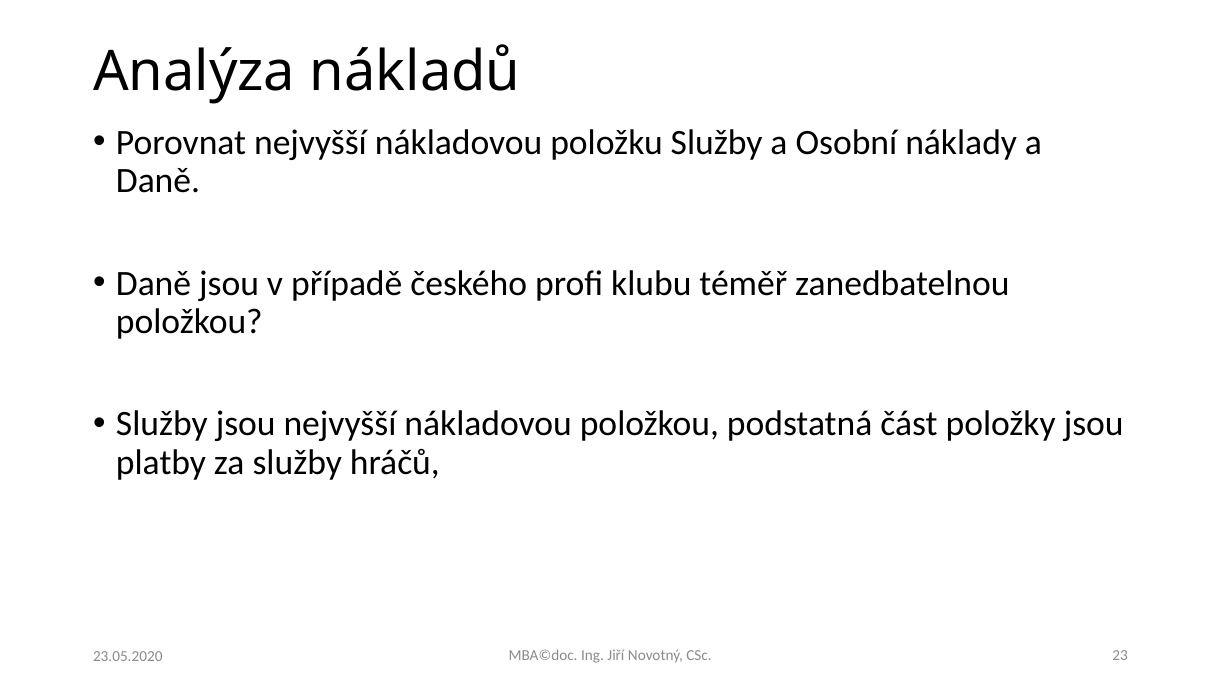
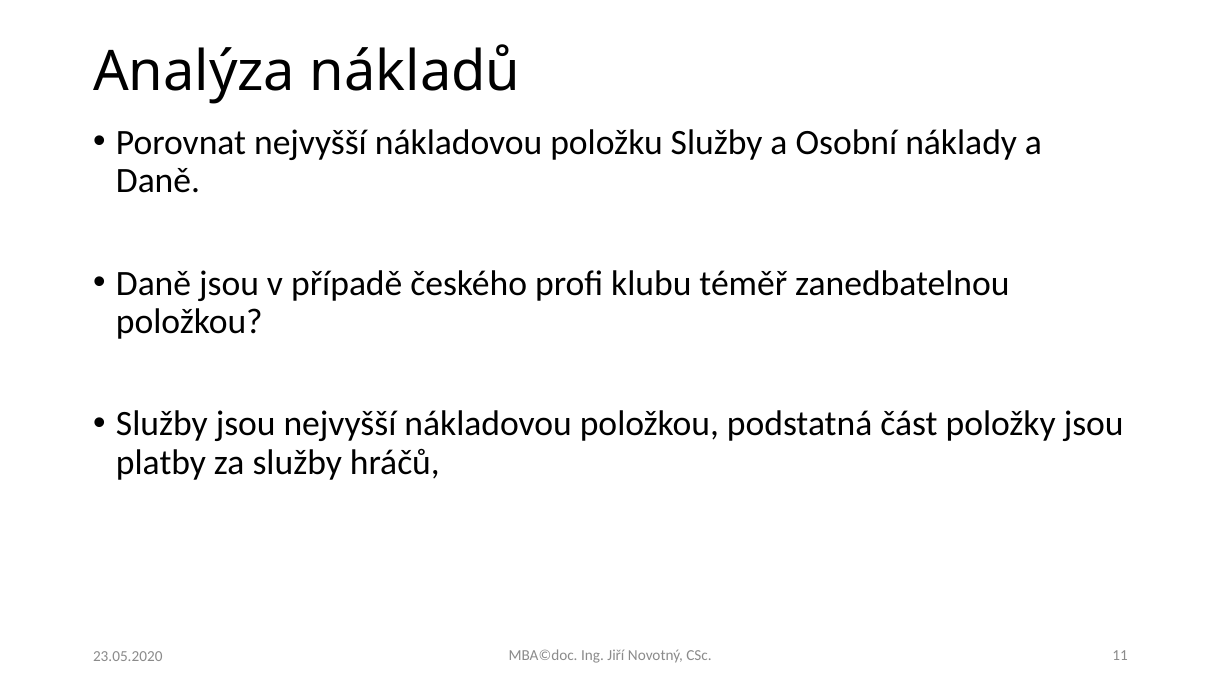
23: 23 -> 11 (1120, 656)
